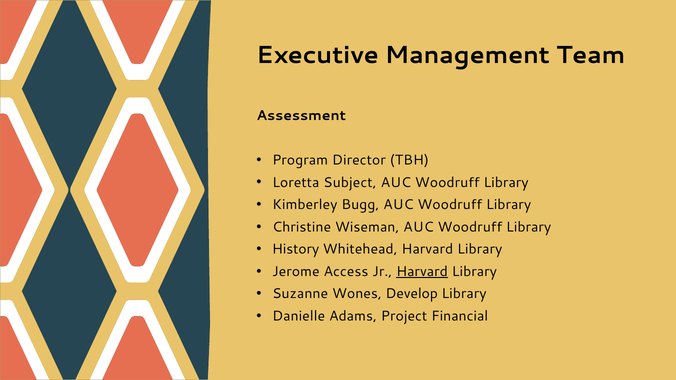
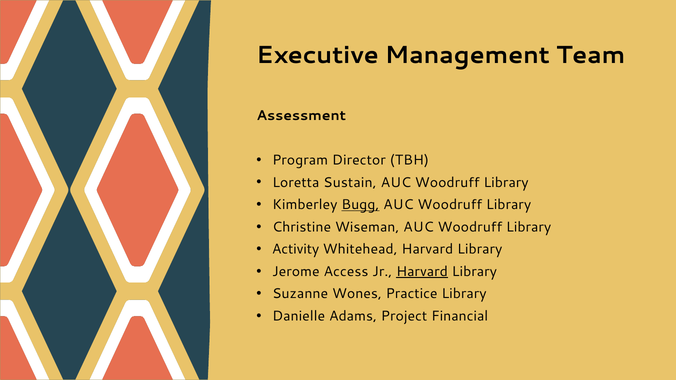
Subject: Subject -> Sustain (350, 183)
Bugg underline: none -> present (360, 205)
History: History -> Activity (296, 249)
Develop: Develop -> Practice (412, 294)
